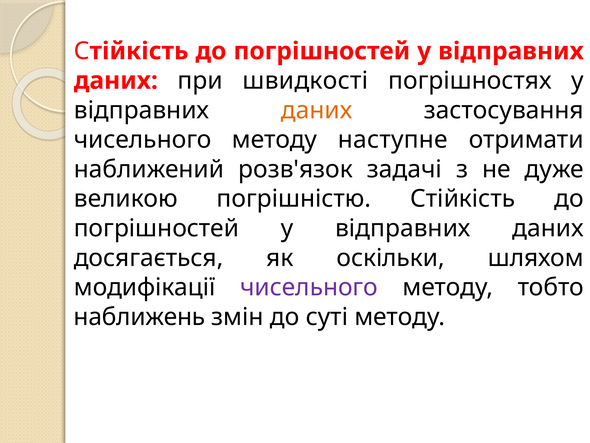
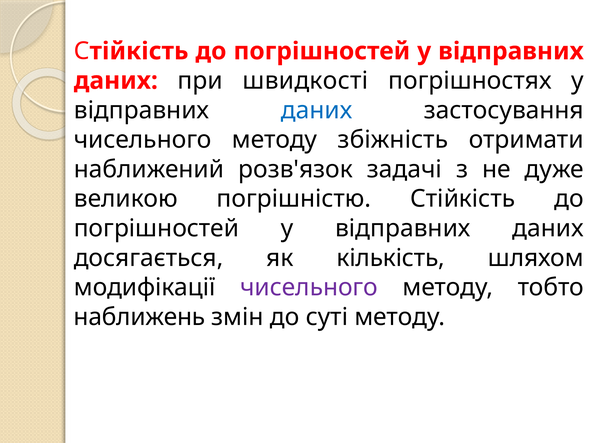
даних colour: orange -> blue (317, 110)
наступне: наступне -> збіжність (393, 140)
оскільки: оскільки -> кількість (391, 258)
